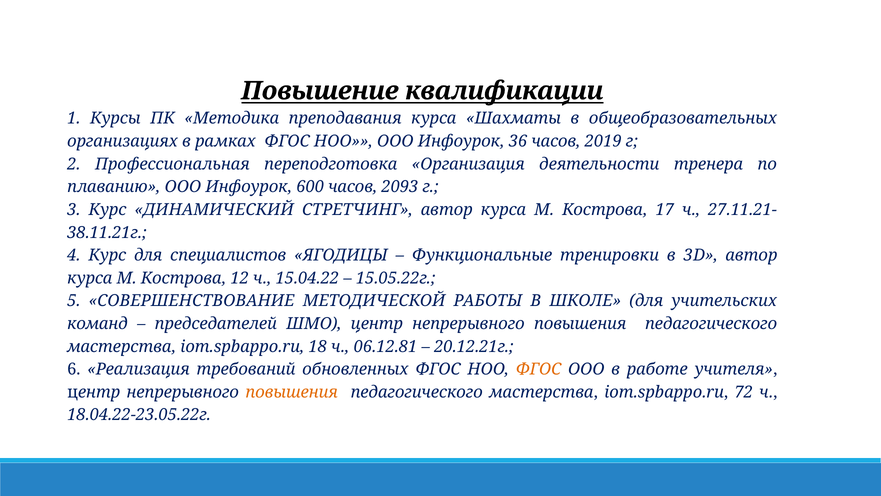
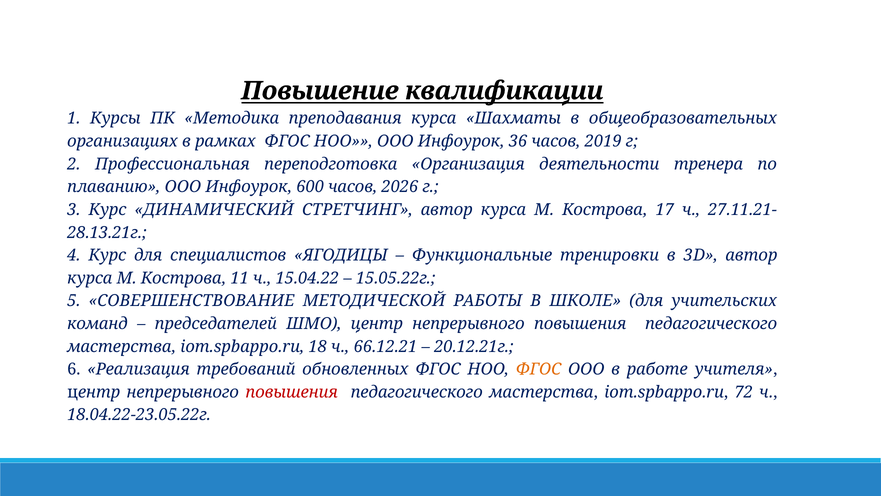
2093: 2093 -> 2026 (400, 187)
38.11.21г: 38.11.21г -> 28.13.21г (107, 232)
12: 12 -> 11 (240, 278)
06.12.81: 06.12.81 -> 66.12.21 (386, 346)
повышения colour: orange -> red (292, 392)
